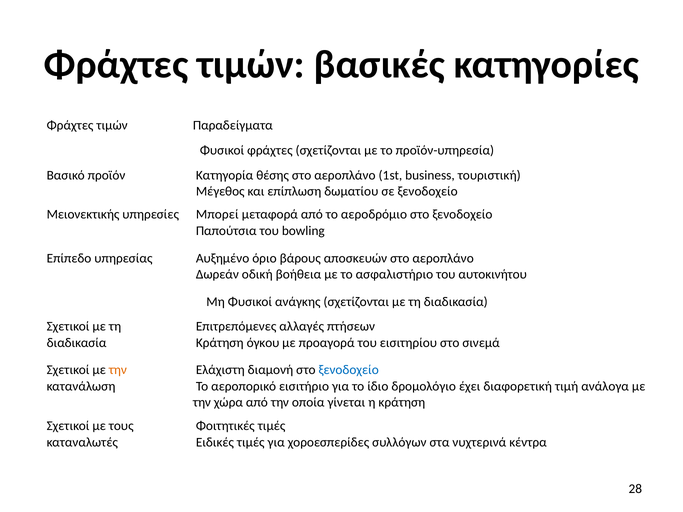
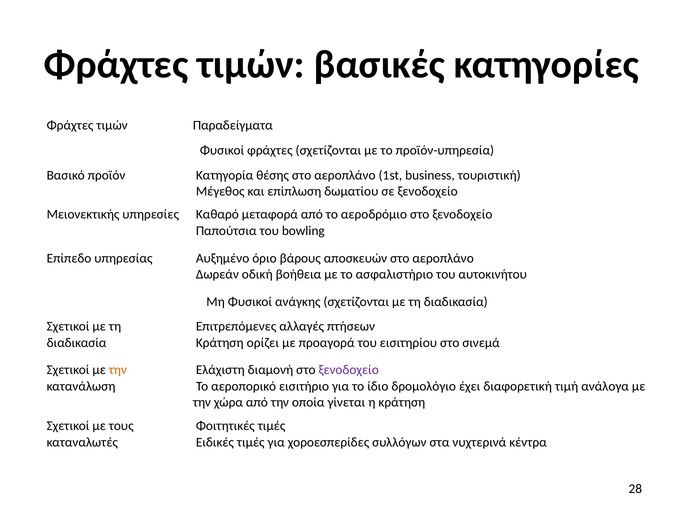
Μπορεί: Μπορεί -> Καθαρό (217, 215)
όγκου: όγκου -> ορίζει (263, 343)
ξενοδοχείο colour: blue -> purple (349, 370)
